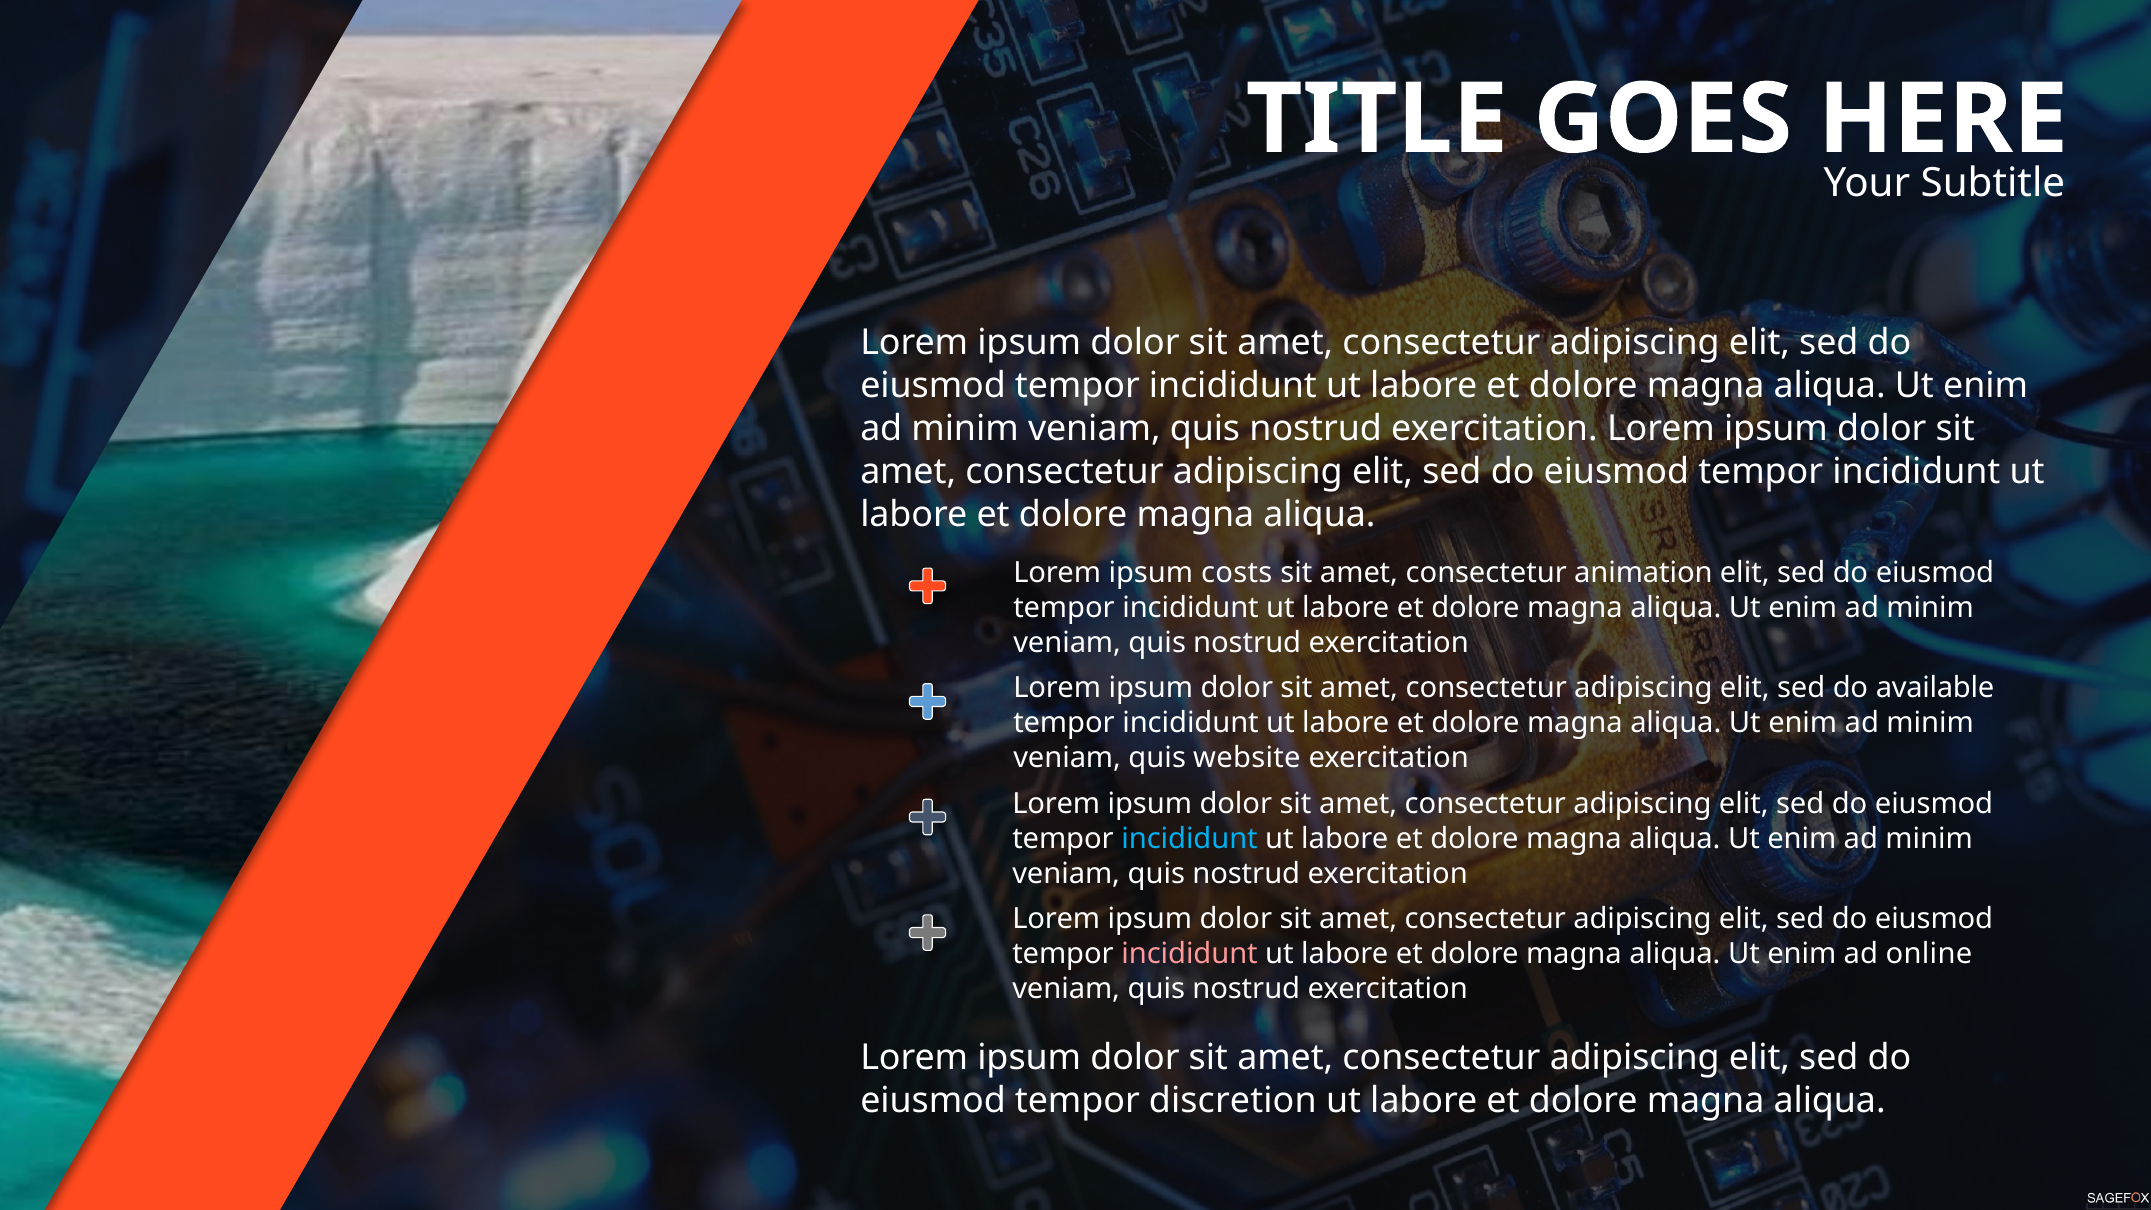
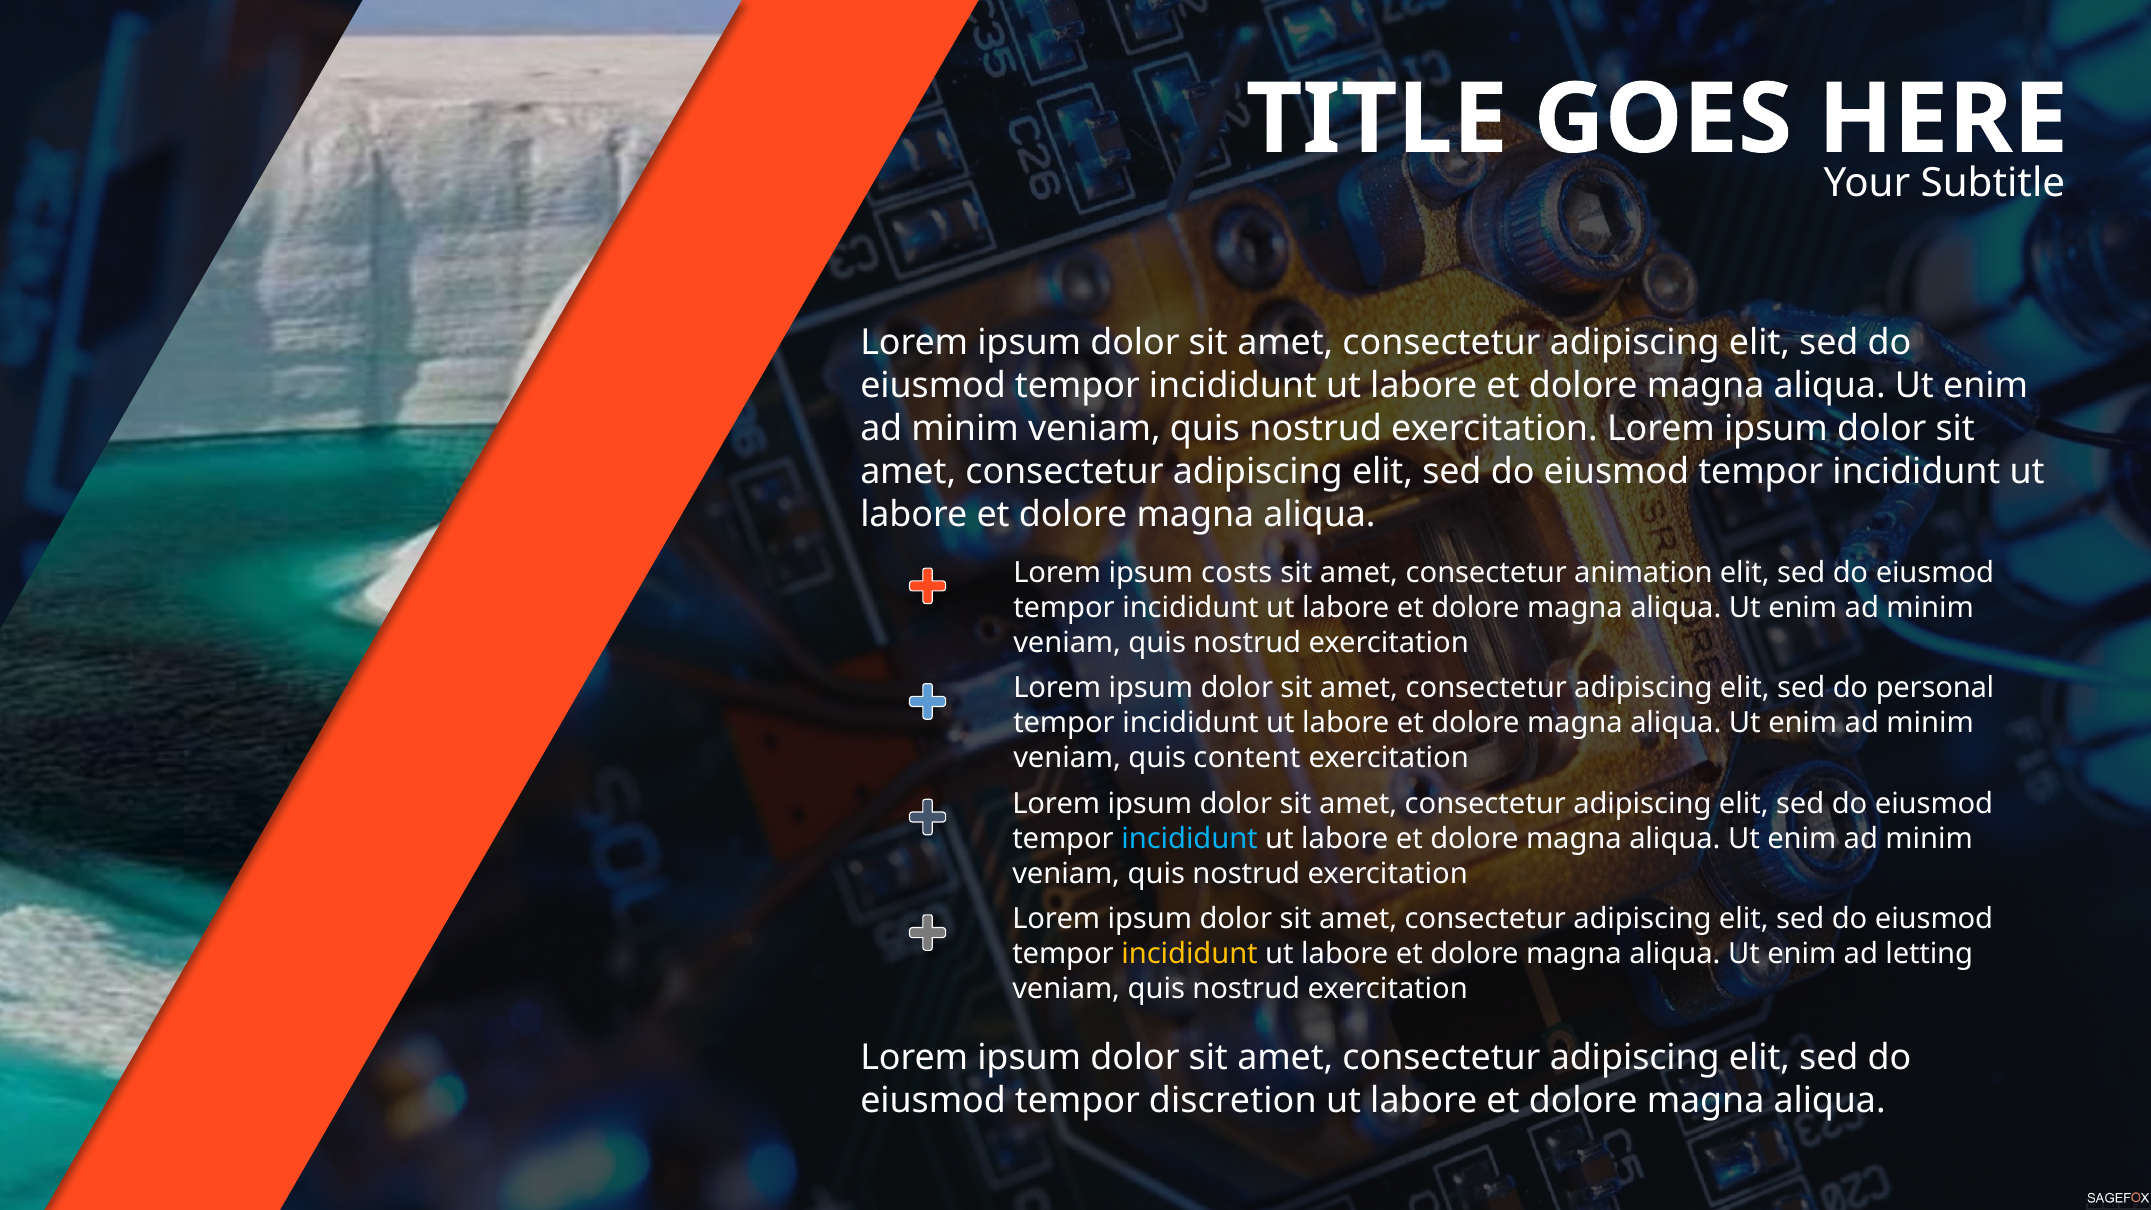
available: available -> personal (1935, 688)
website: website -> content (1247, 758)
incididunt colour: pink -> yellow (1190, 954)
online: online -> letting (1929, 954)
